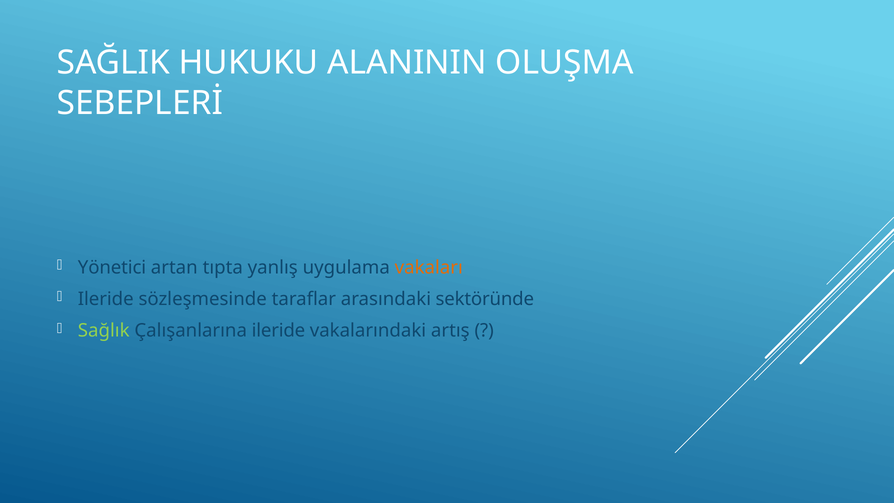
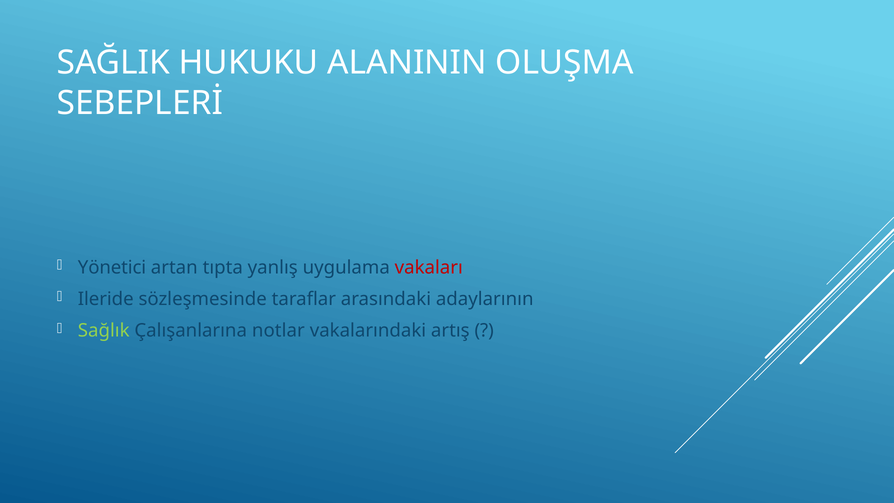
vakaları colour: orange -> red (429, 267)
sektöründe: sektöründe -> adaylarının (485, 299)
Çalışanlarına ileride: ileride -> notlar (278, 331)
